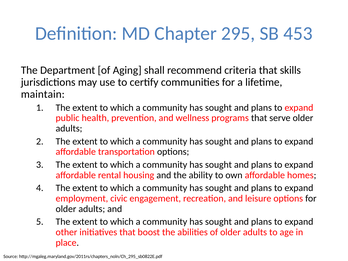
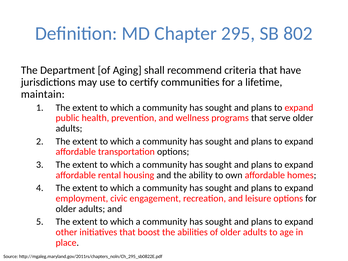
453: 453 -> 802 (298, 34)
skills: skills -> have (290, 70)
